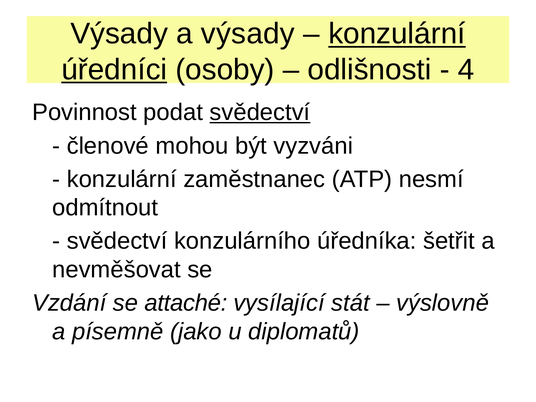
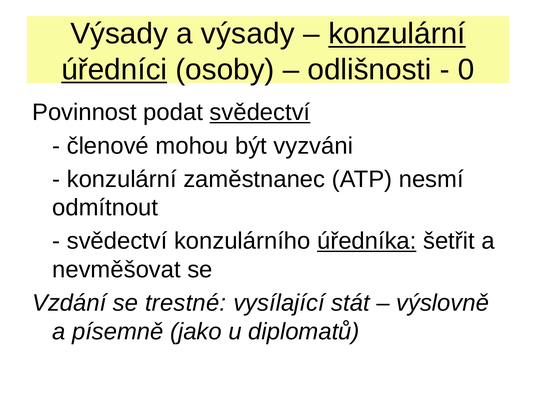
4: 4 -> 0 (466, 70)
úředníka underline: none -> present (367, 241)
attaché: attaché -> trestné (186, 303)
